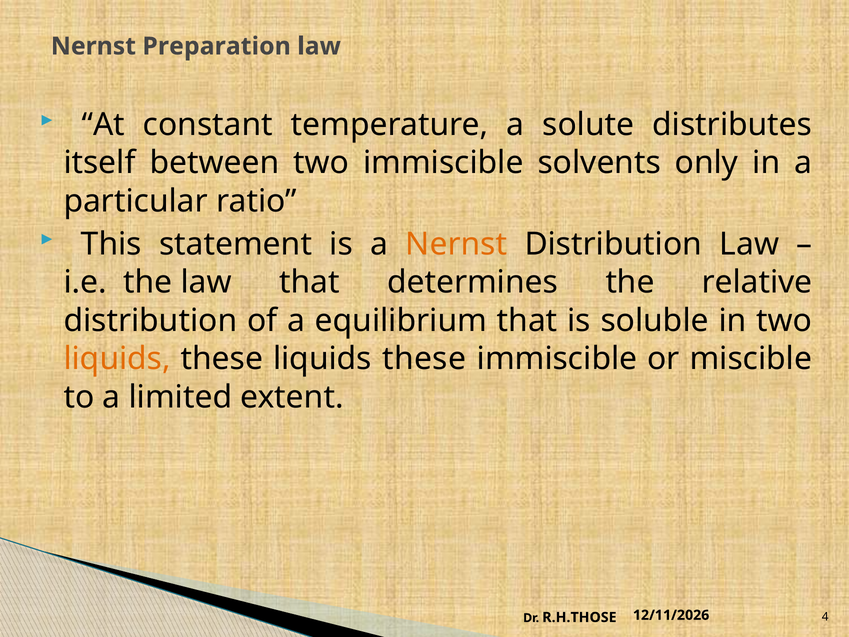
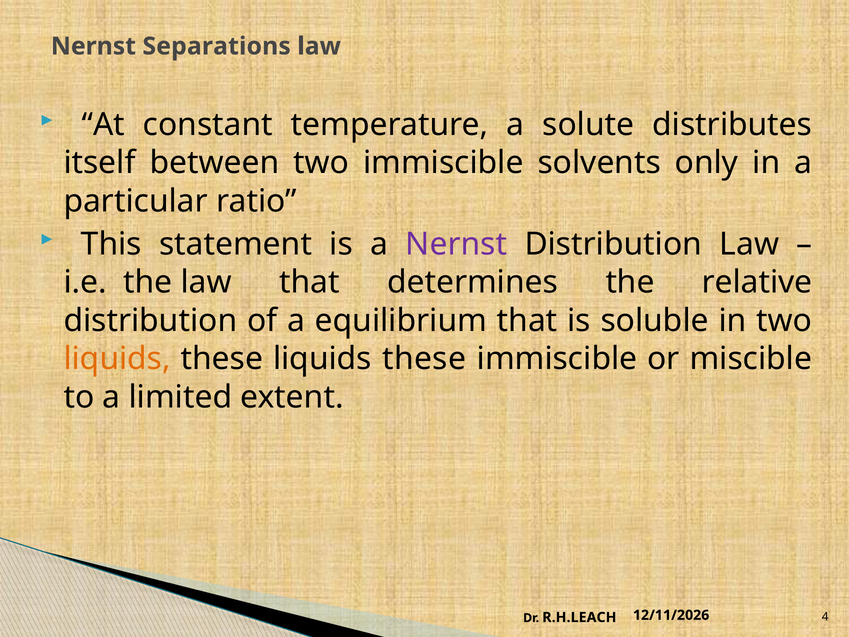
Preparation: Preparation -> Separations (217, 46)
Nernst colour: orange -> purple (456, 244)
R.H.THOSE: R.H.THOSE -> R.H.LEACH (579, 617)
